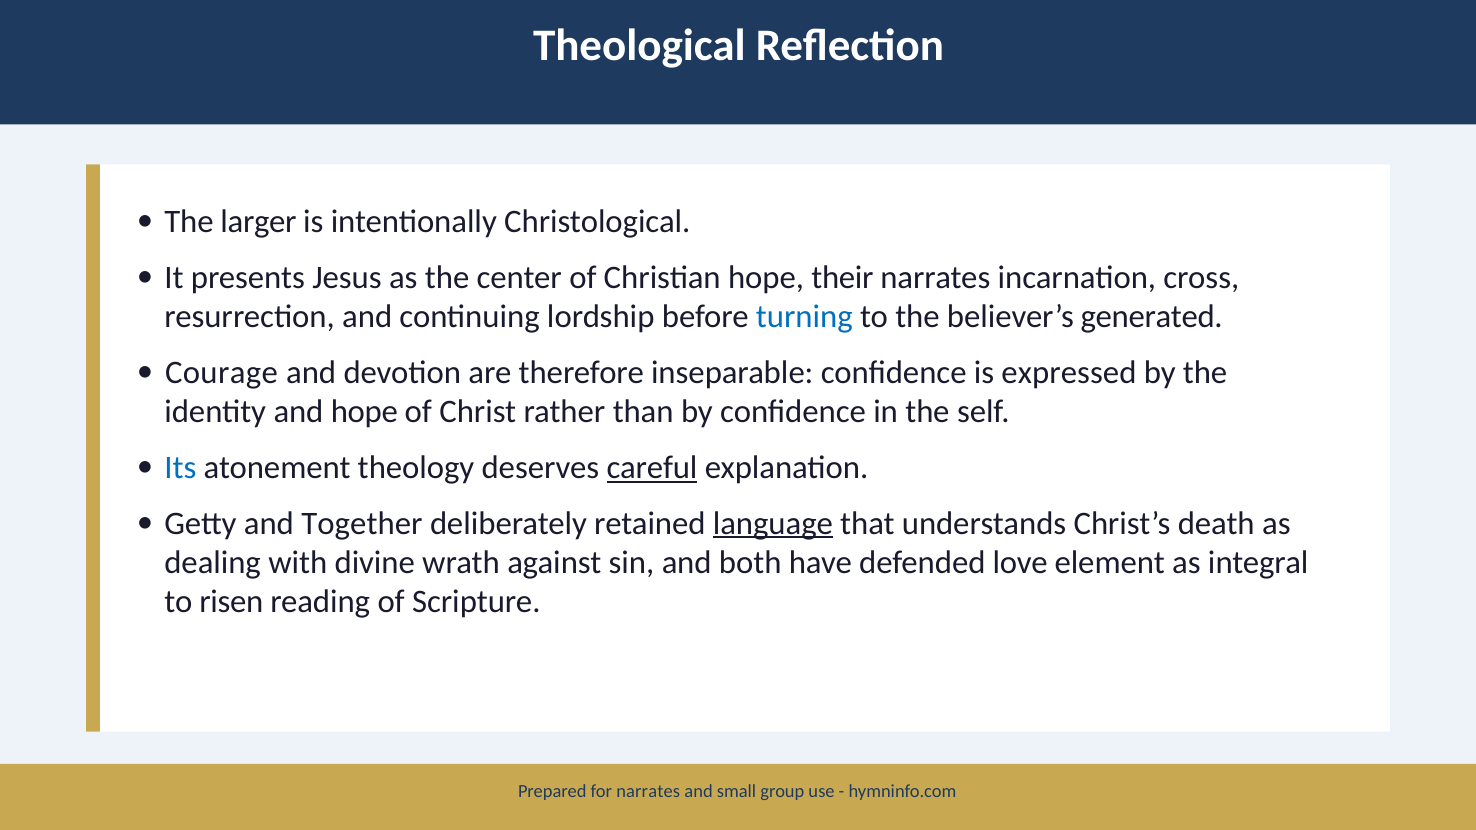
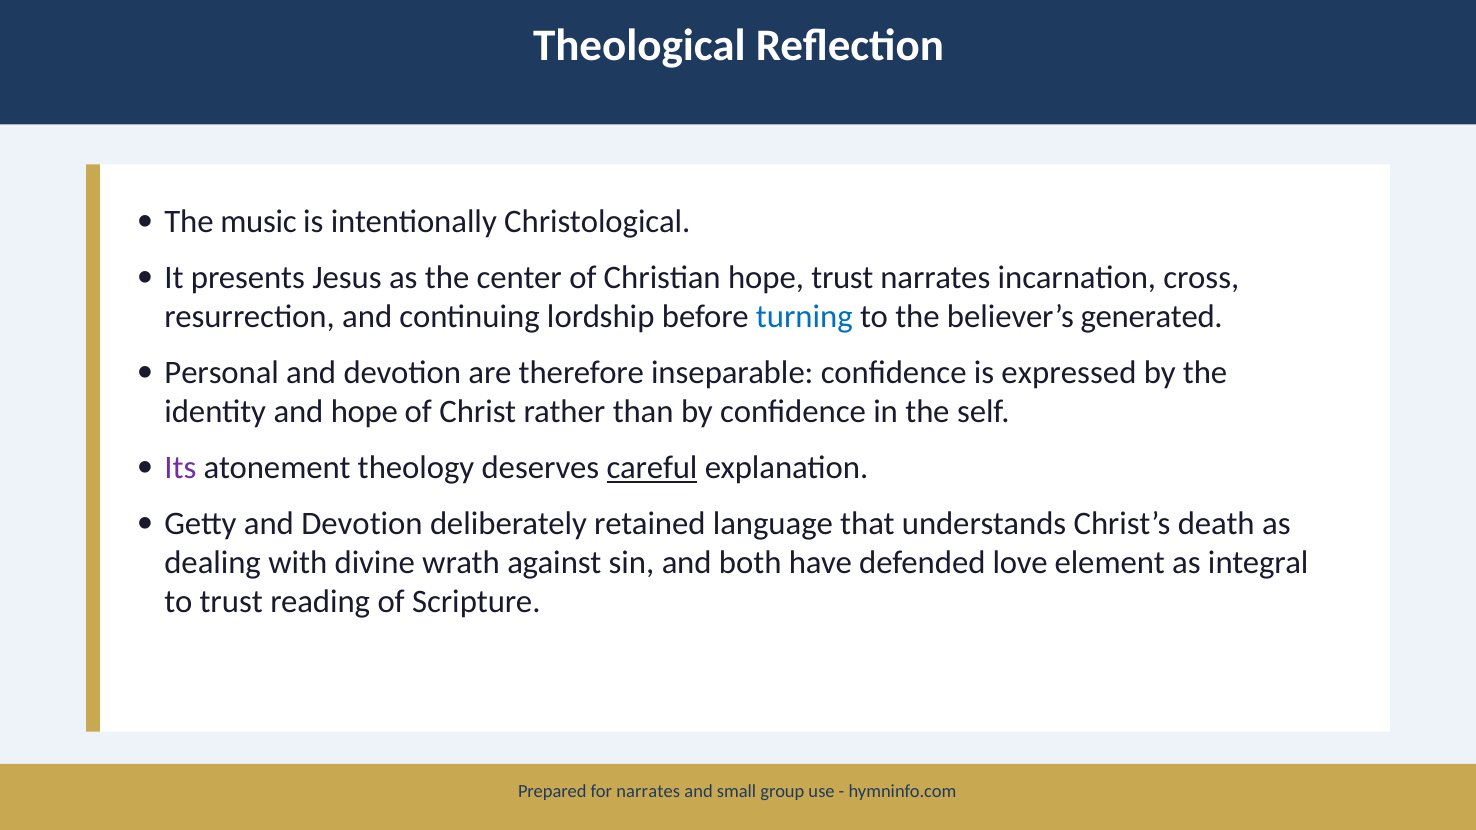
larger: larger -> music (258, 222)
hope their: their -> trust (842, 278)
Courage: Courage -> Personal (222, 373)
Its colour: blue -> purple (180, 468)
Getty and Together: Together -> Devotion (362, 523)
language underline: present -> none (773, 523)
to risen: risen -> trust (231, 602)
